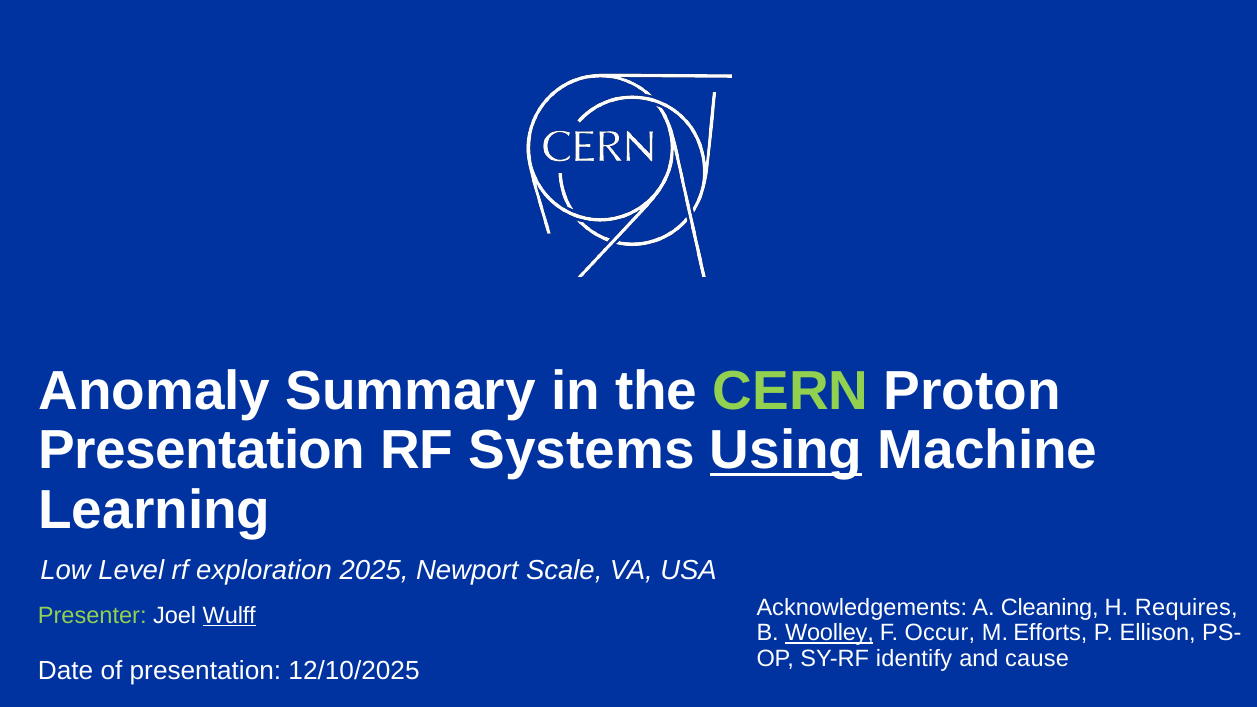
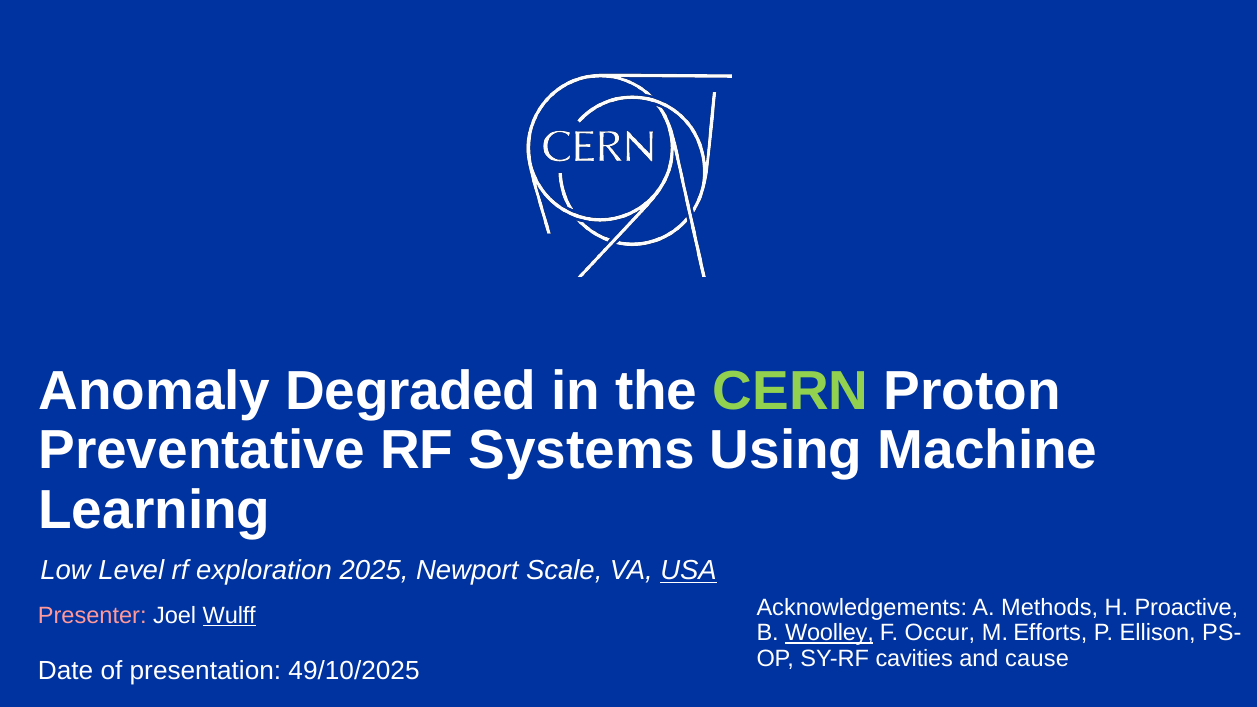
Summary: Summary -> Degraded (411, 391)
Presentation: Presentation -> Preventative (202, 451)
Using underline: present -> none (786, 451)
USA underline: none -> present (689, 571)
Cleaning: Cleaning -> Methods (1050, 608)
Requires: Requires -> Proactive (1186, 608)
Presenter colour: light green -> pink (92, 615)
identify: identify -> cavities (914, 658)
12/10/2025: 12/10/2025 -> 49/10/2025 (354, 671)
